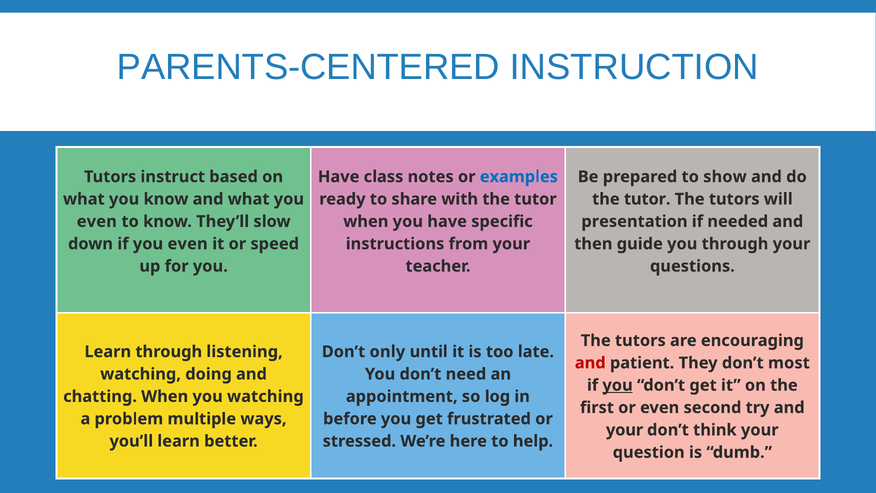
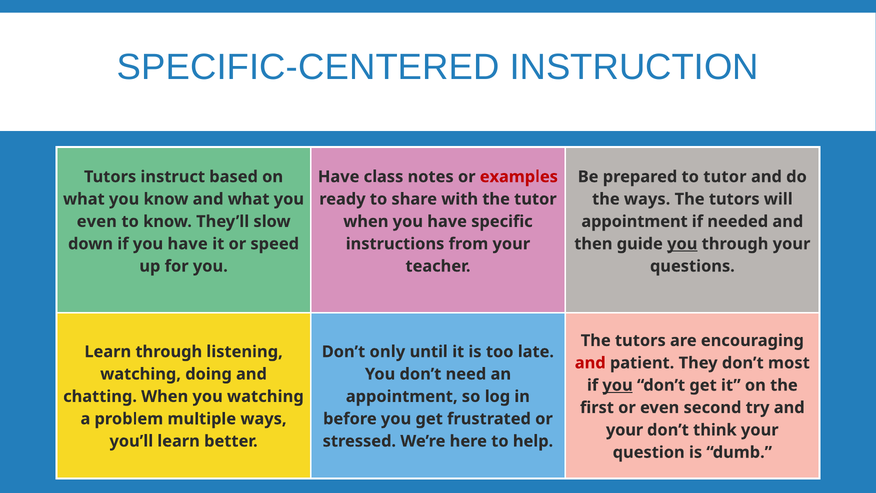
PARENTS-CENTERED: PARENTS-CENTERED -> SPECIFIC-CENTERED (308, 67)
examples colour: blue -> red (519, 177)
to show: show -> tutor (725, 177)
tutor: tutor -> ways (647, 199)
presentation: presentation -> appointment (635, 221)
if you even: even -> have (188, 244)
you underline: none -> present (682, 244)
